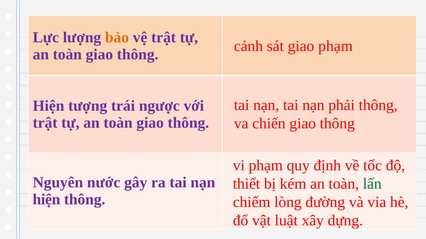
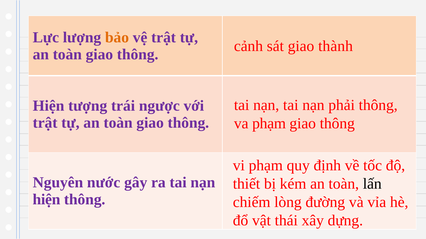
giao phạm: phạm -> thành (336, 46)
va chiến: chiến -> phạm (269, 124)
lấn colour: green -> black (372, 184)
luật: luật -> thái (286, 221)
